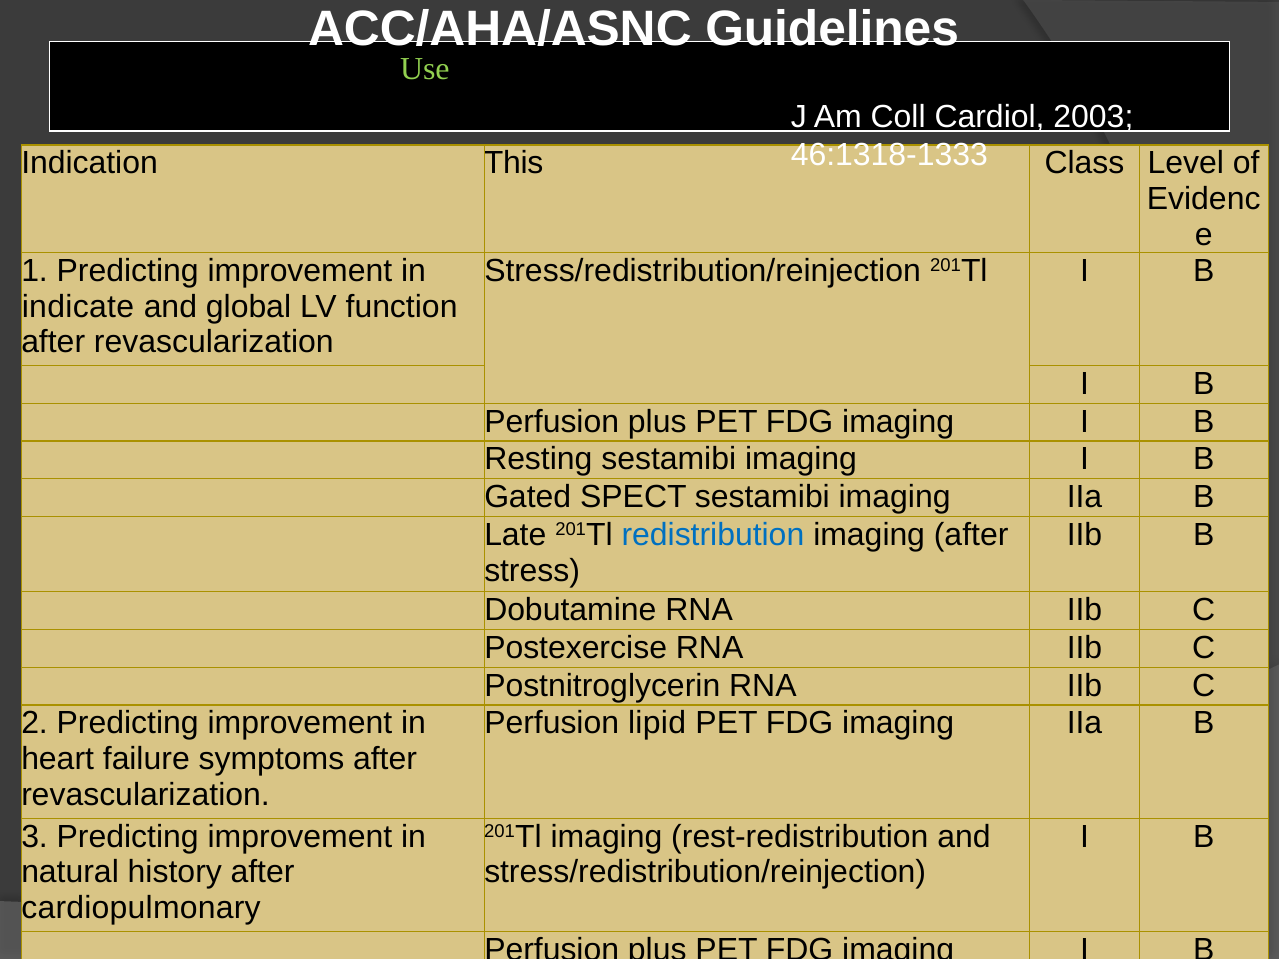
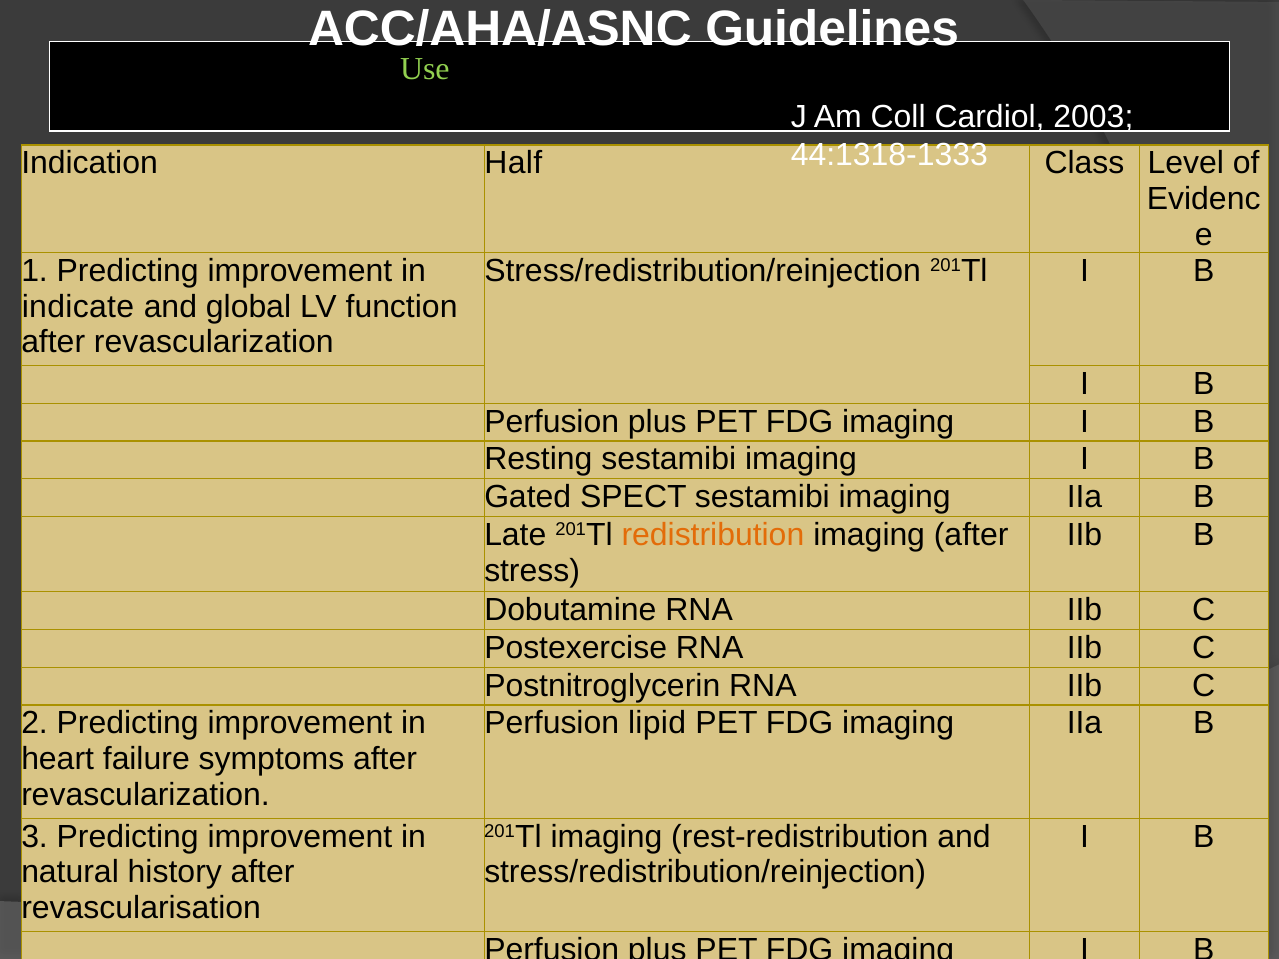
46:1318-1333: 46:1318-1333 -> 44:1318-1333 (889, 155)
This: This -> Half (513, 163)
redistribution colour: blue -> orange (713, 535)
cardiopulmonary: cardiopulmonary -> revascularisation (141, 908)
